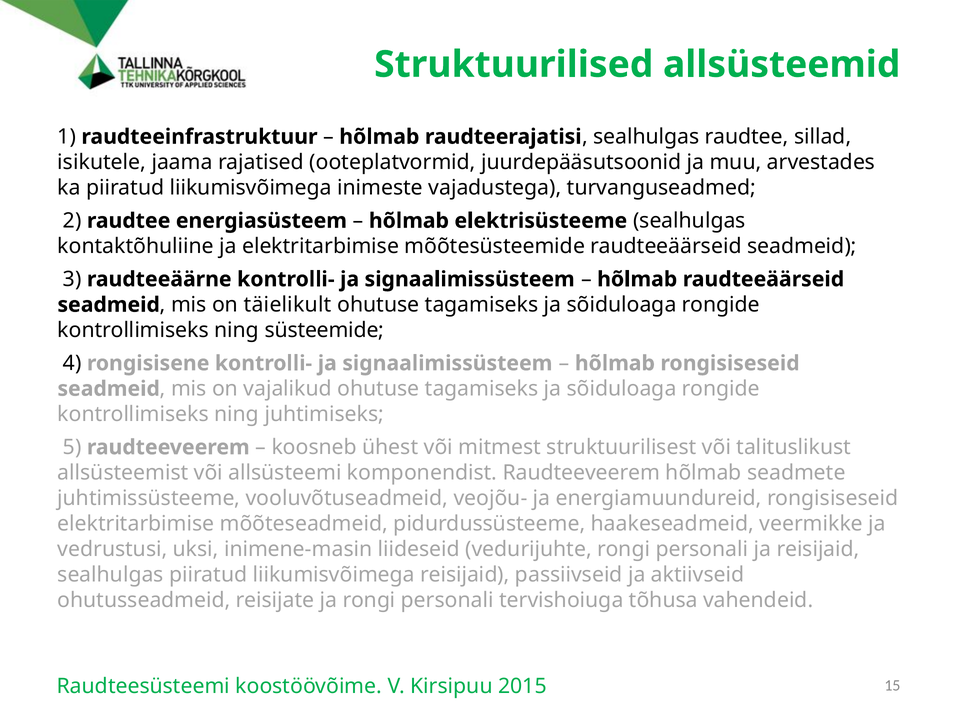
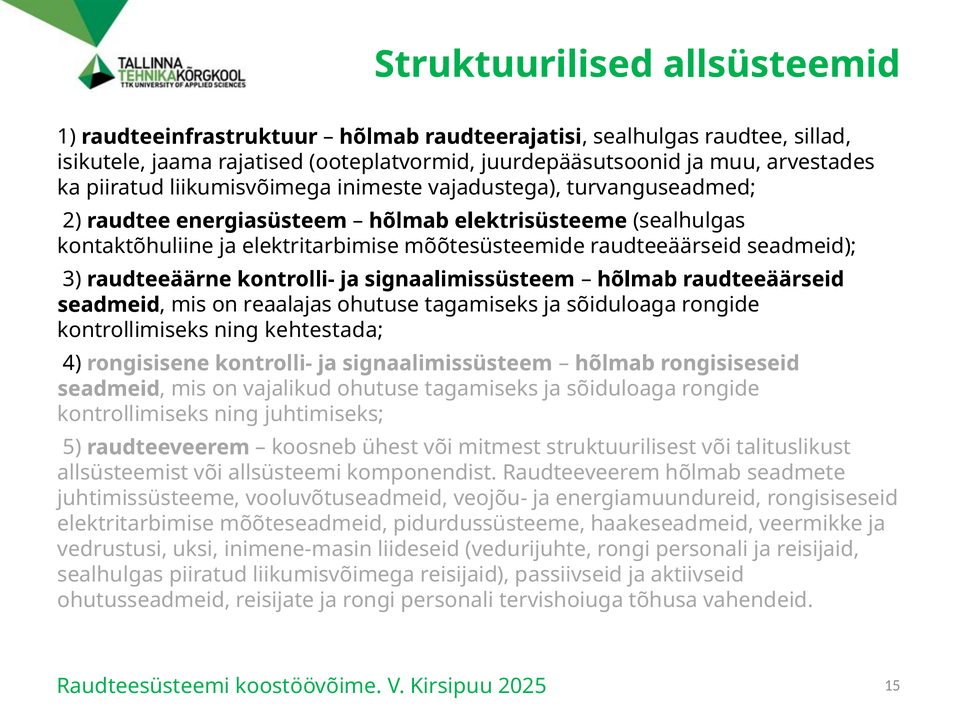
täielikult: täielikult -> reaalajas (288, 305)
süsteemide: süsteemide -> kehtestada (324, 331)
2015: 2015 -> 2025 (522, 687)
